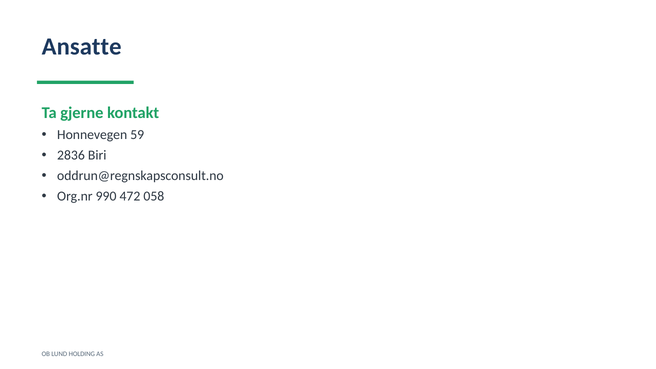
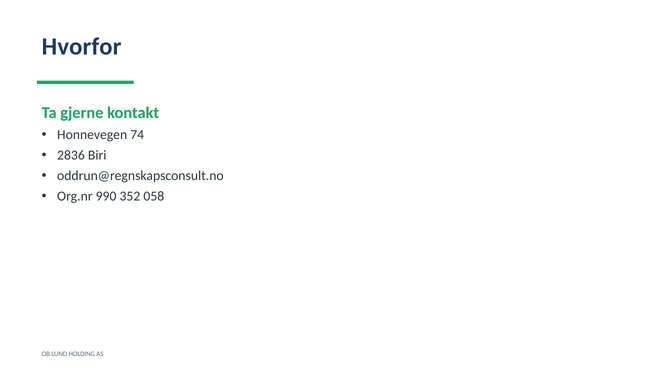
Ansatte: Ansatte -> Hvorfor (82, 47)
59: 59 -> 74 (137, 135)
472: 472 -> 352 (130, 196)
